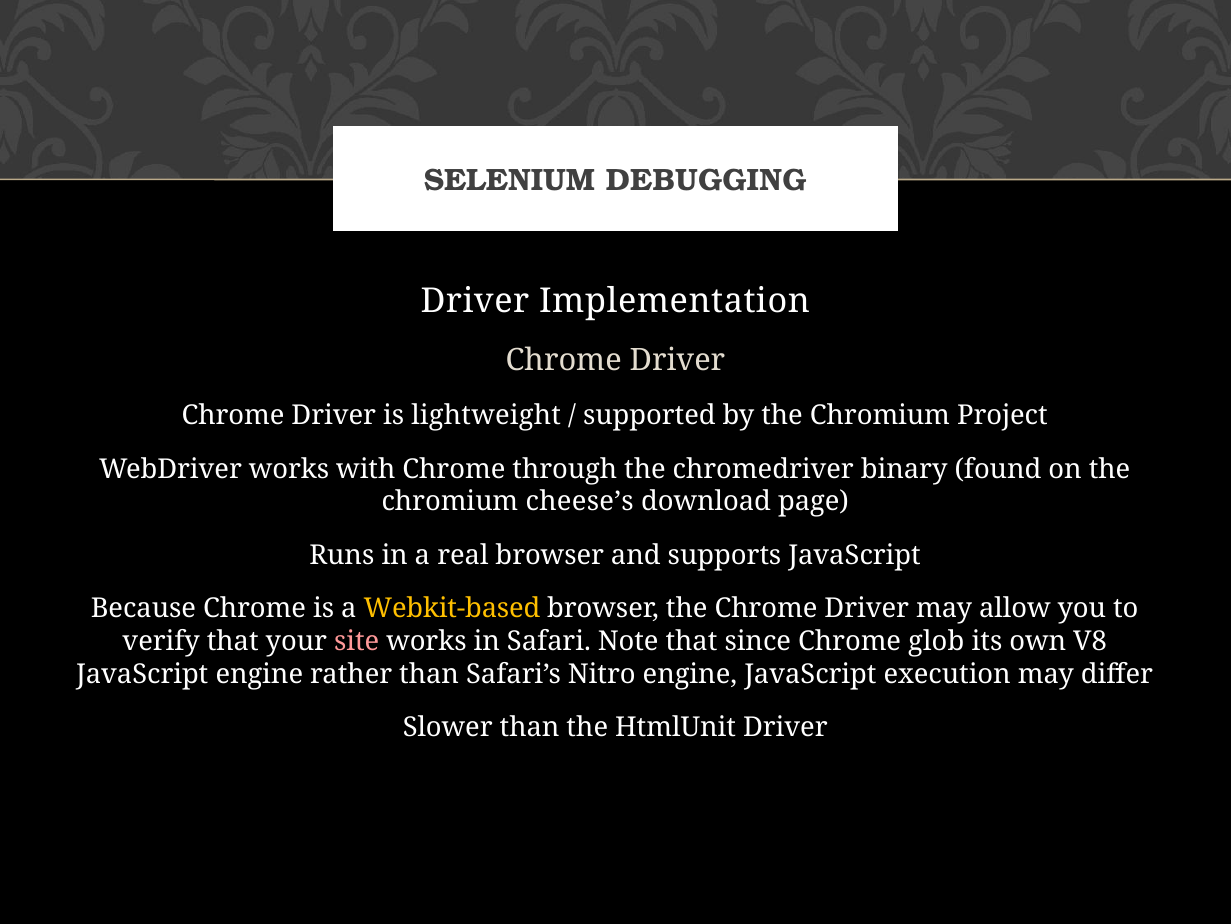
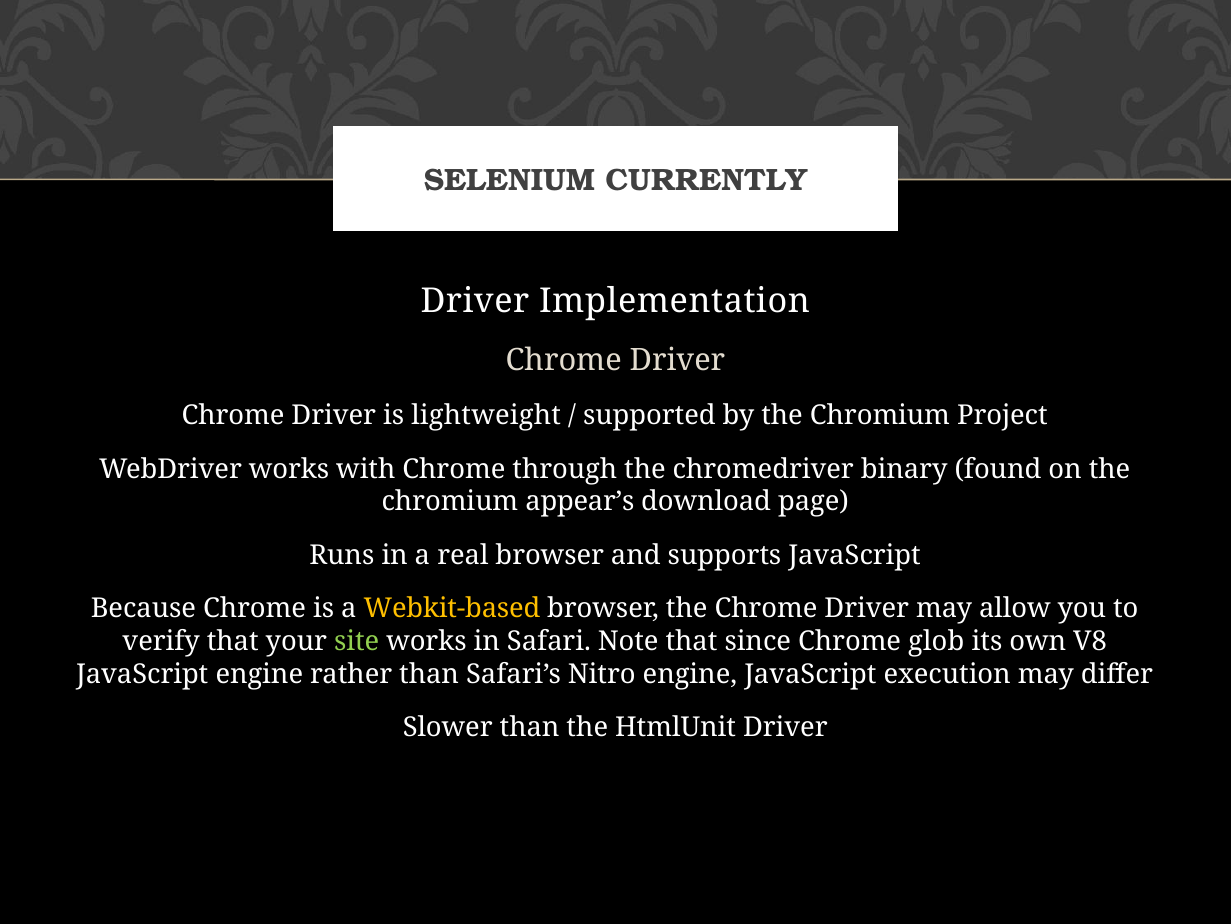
DEBUGGING: DEBUGGING -> CURRENTLY (706, 181)
cheese’s: cheese’s -> appear’s (580, 502)
site colour: pink -> light green (357, 641)
